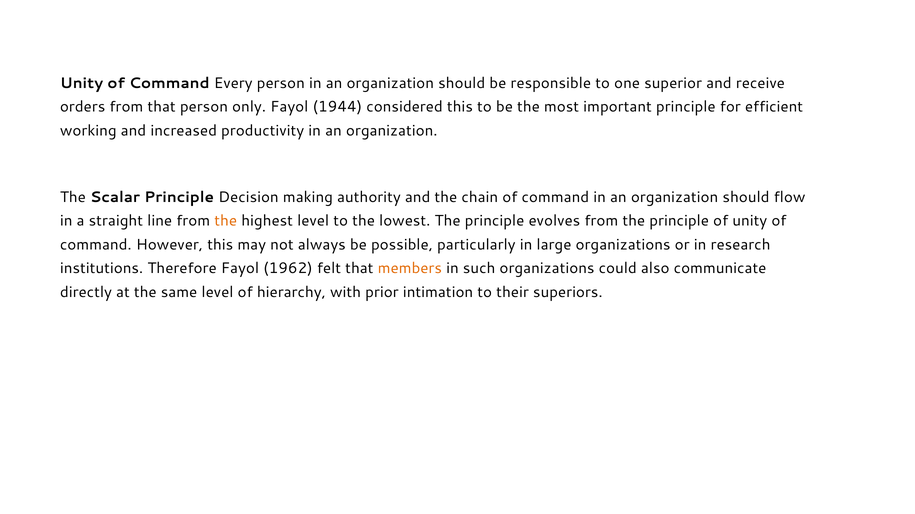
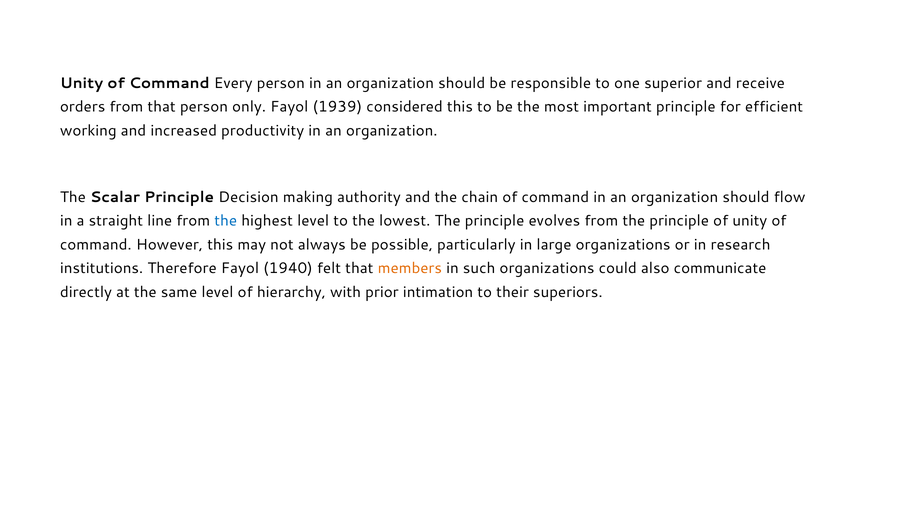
1944: 1944 -> 1939 (337, 107)
the colour: orange -> blue (226, 221)
1962: 1962 -> 1940 (288, 269)
